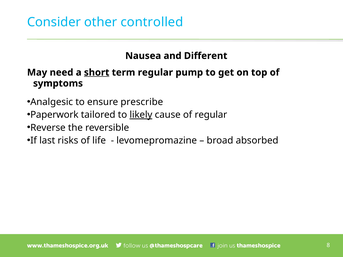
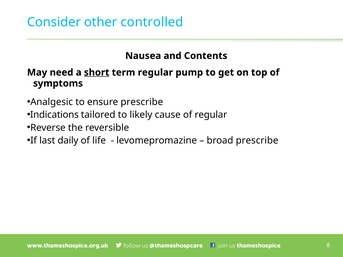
Different: Different -> Contents (206, 56)
Paperwork: Paperwork -> Indications (54, 115)
likely underline: present -> none (141, 115)
risks: risks -> daily (68, 141)
broad absorbed: absorbed -> prescribe (257, 141)
